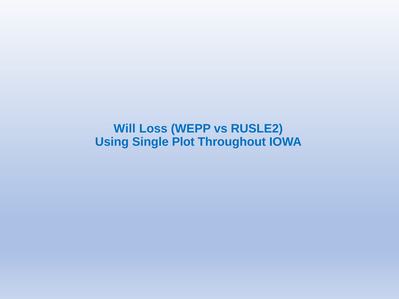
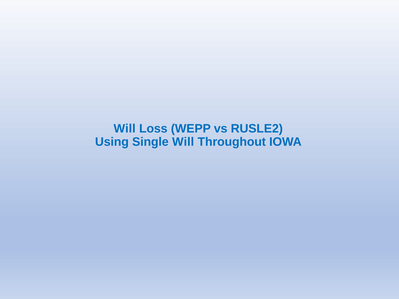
Single Plot: Plot -> Will (183, 142)
